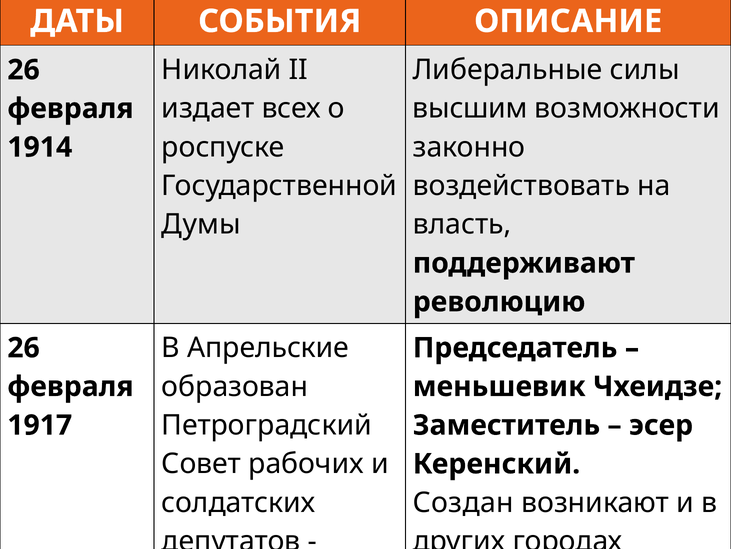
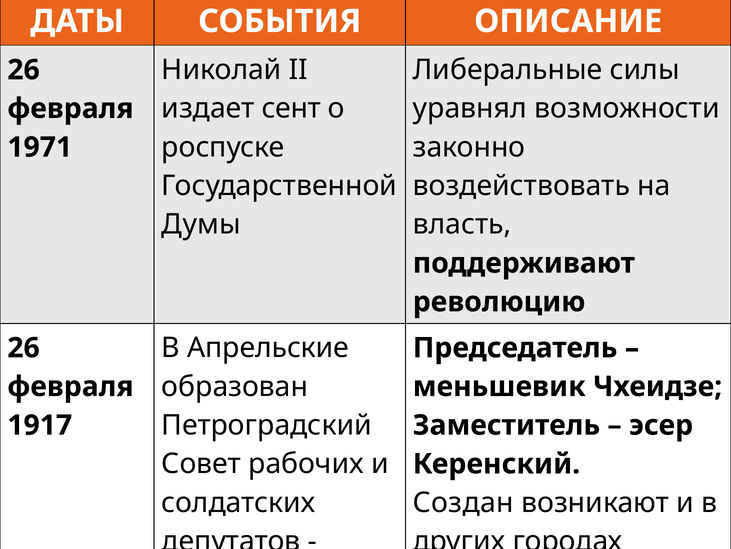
всех: всех -> сент (291, 108)
высшим: высшим -> уравнял (470, 108)
1914: 1914 -> 1971 (40, 147)
